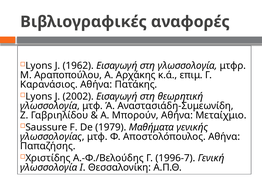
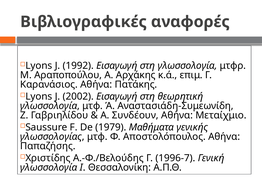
1962: 1962 -> 1992 (78, 66)
Μπορούν: Μπορούν -> Συνδέουν (135, 116)
